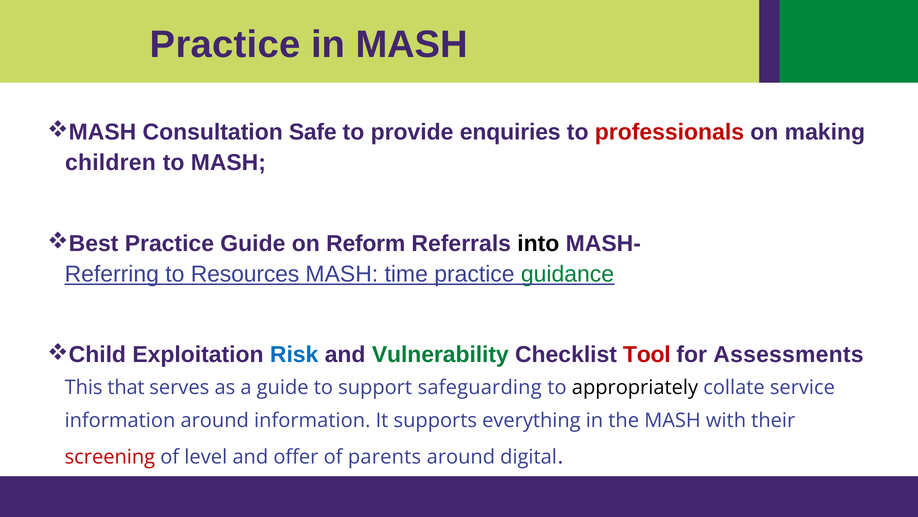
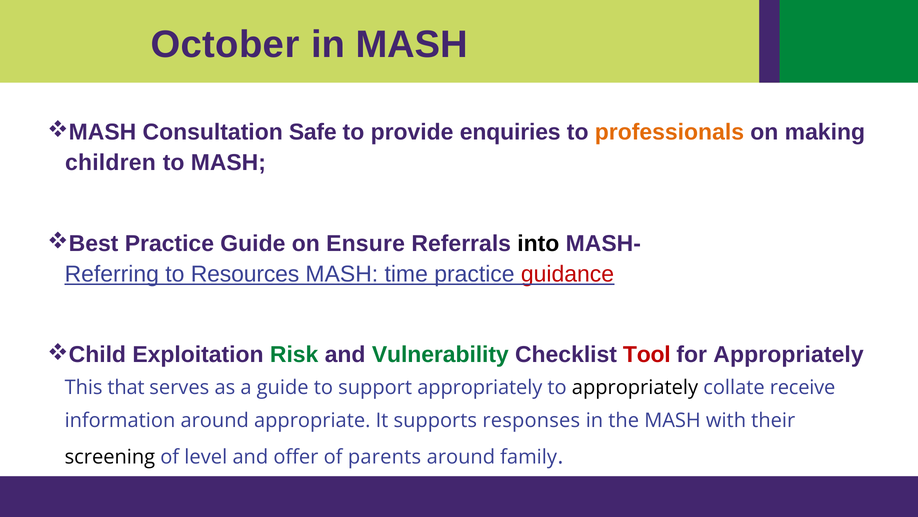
Practice: Practice -> October (225, 45)
professionals colour: red -> orange (669, 132)
Reform: Reform -> Ensure (366, 243)
guidance colour: green -> red (568, 274)
Risk colour: blue -> green (294, 354)
for Assessments: Assessments -> Appropriately (789, 354)
support safeguarding: safeguarding -> appropriately (480, 387)
service: service -> receive (803, 387)
around information: information -> appropriate (312, 420)
everything: everything -> responses (531, 420)
screening colour: red -> black (110, 457)
digital: digital -> family (529, 457)
